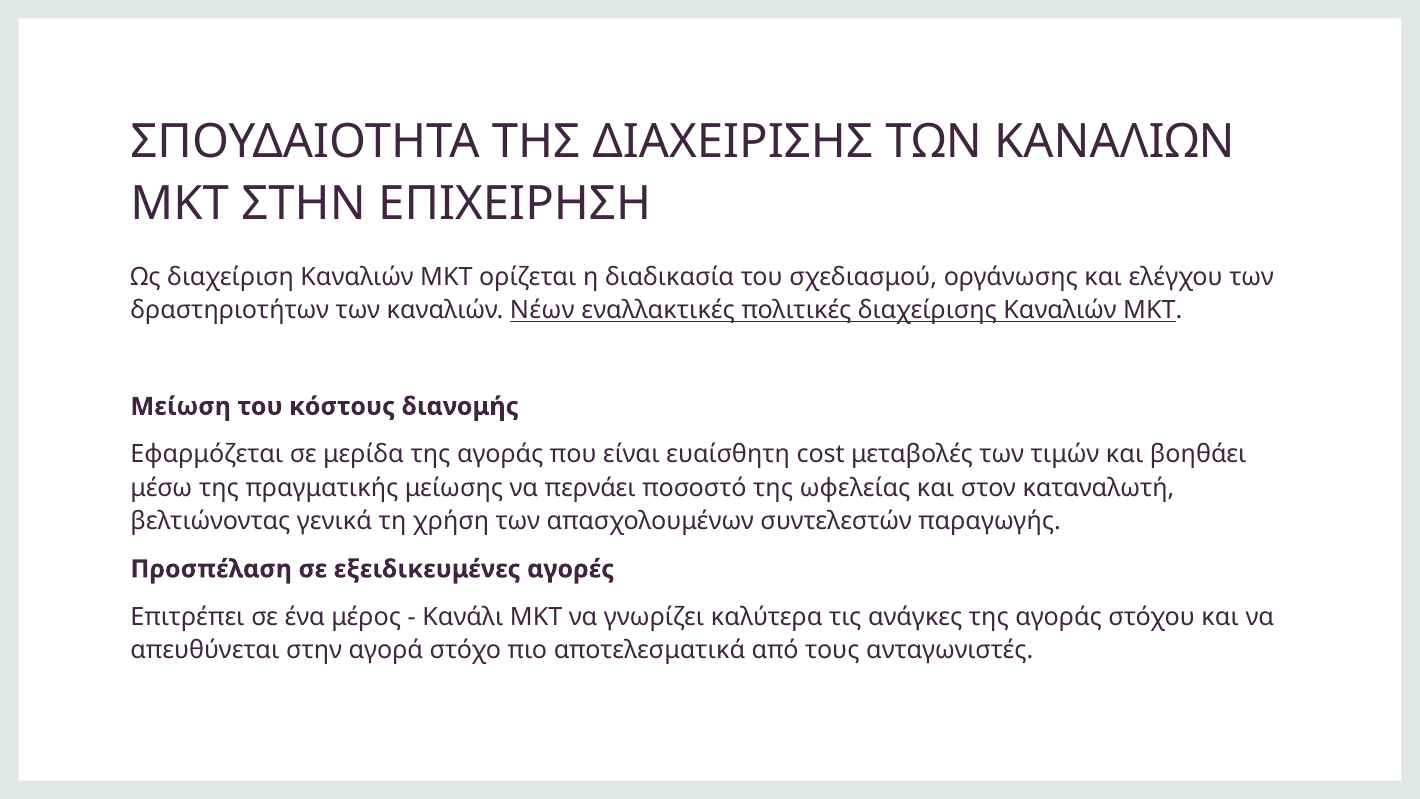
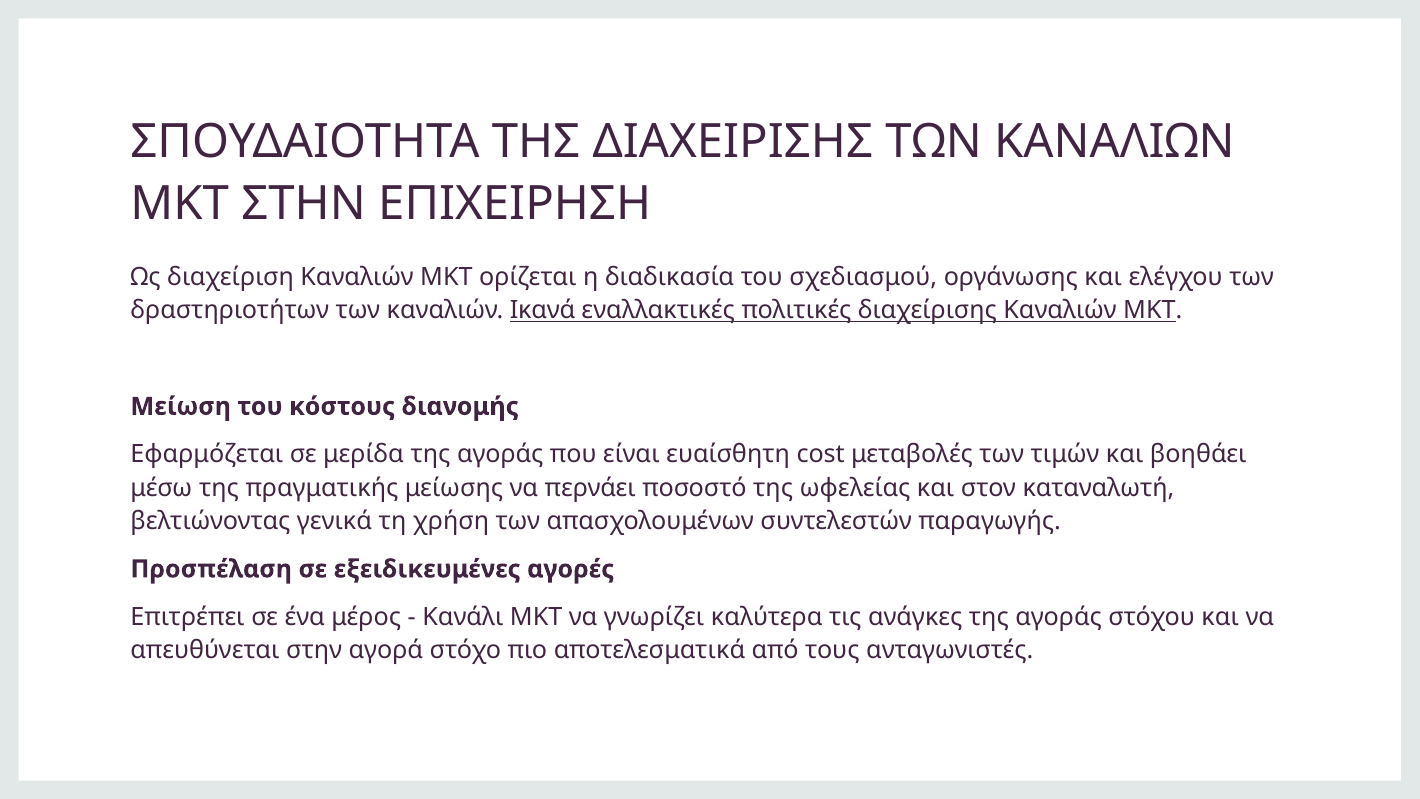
Νέων: Νέων -> Ικανά (543, 310)
